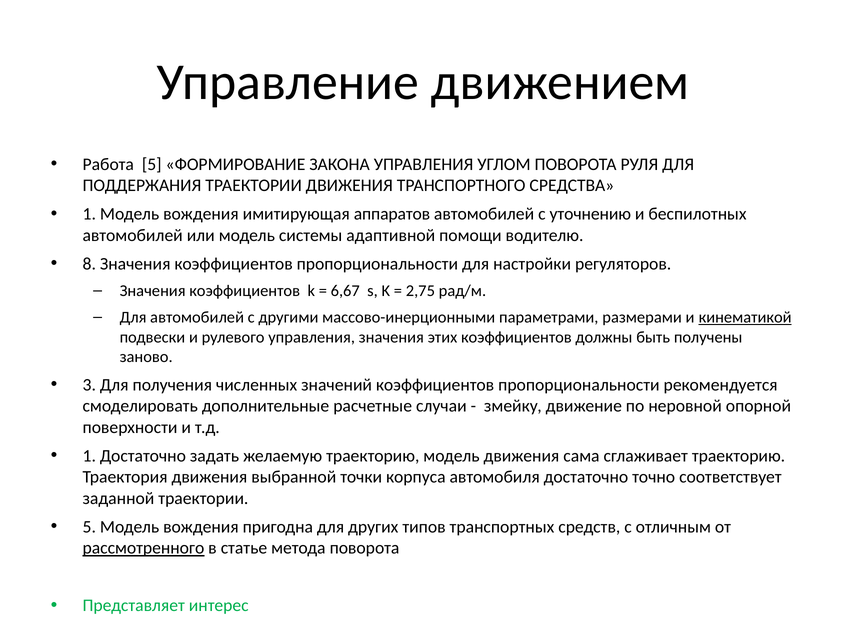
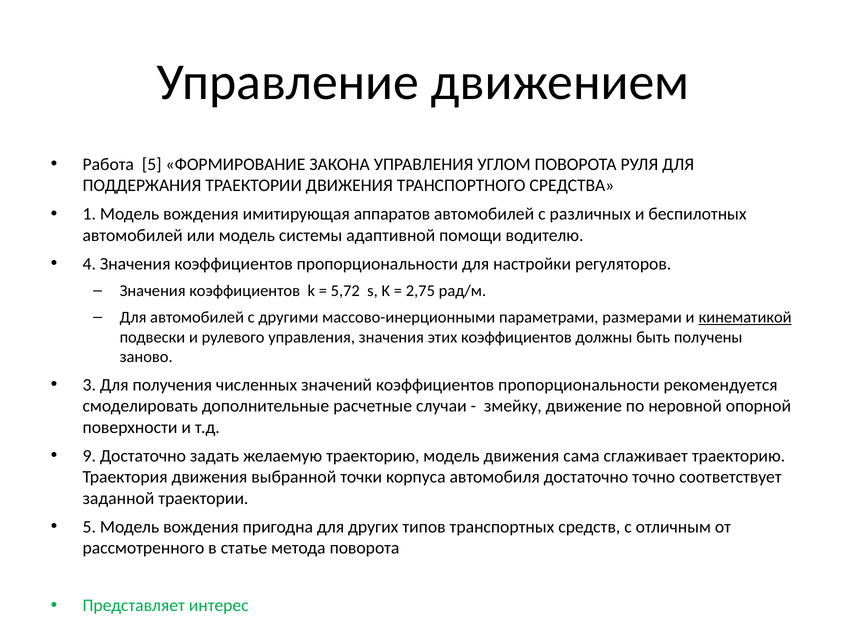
уточнению: уточнению -> различных (590, 214)
8: 8 -> 4 (89, 264)
6,67: 6,67 -> 5,72 (345, 291)
1: 1 -> 9 (89, 456)
рассмотренного underline: present -> none (143, 548)
